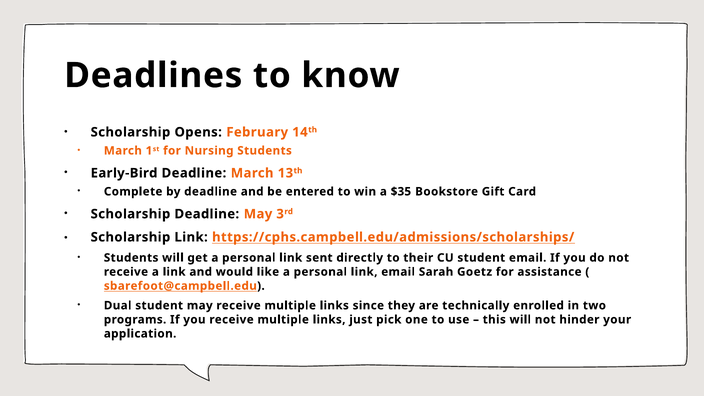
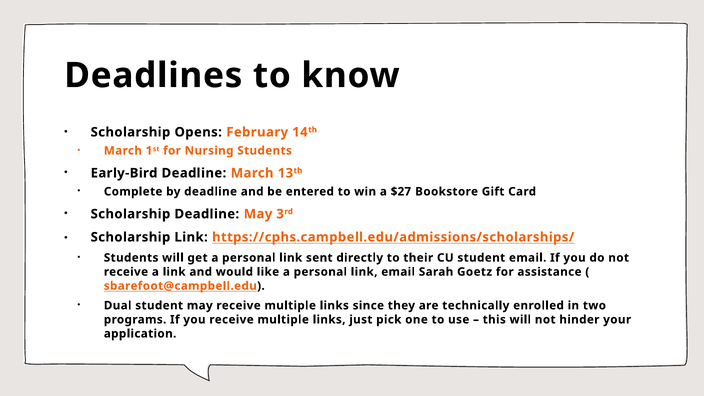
$35: $35 -> $27 (401, 192)
